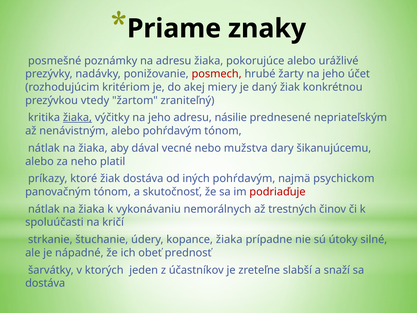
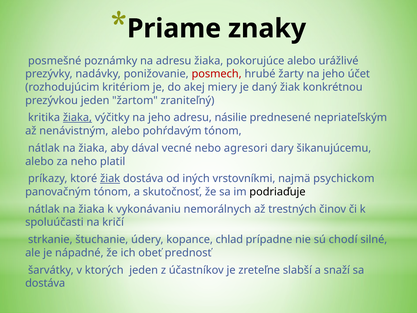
prezývkou vtedy: vtedy -> jeden (95, 100)
mužstva: mužstva -> agresori (246, 148)
žiak underline: none -> present (110, 179)
iných pohŕdavým: pohŕdavým -> vrstovníkmi (244, 179)
podriaďuje colour: red -> black (277, 192)
kopance žiaka: žiaka -> chlad (229, 239)
útoky: útoky -> chodí (343, 239)
